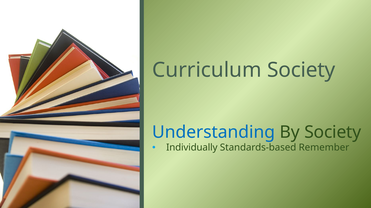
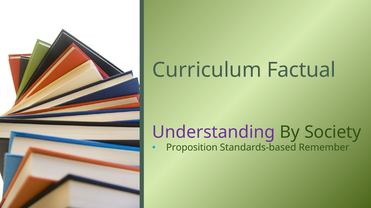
Curriculum Society: Society -> Factual (301, 70)
Understanding colour: blue -> purple (214, 133)
Individually: Individually -> Proposition (192, 148)
